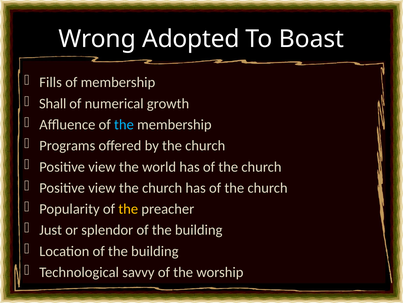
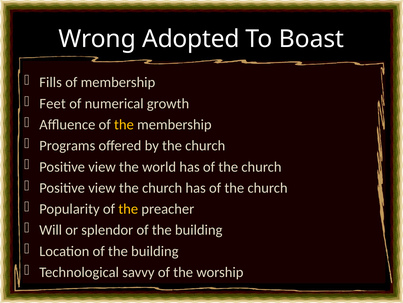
Shall: Shall -> Feet (53, 103)
the colour: light blue -> yellow (124, 124)
Just: Just -> Will (51, 230)
